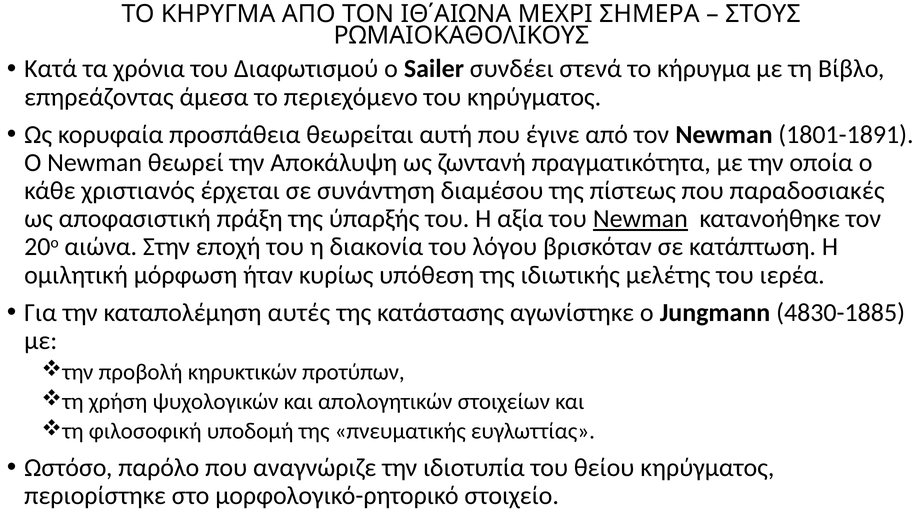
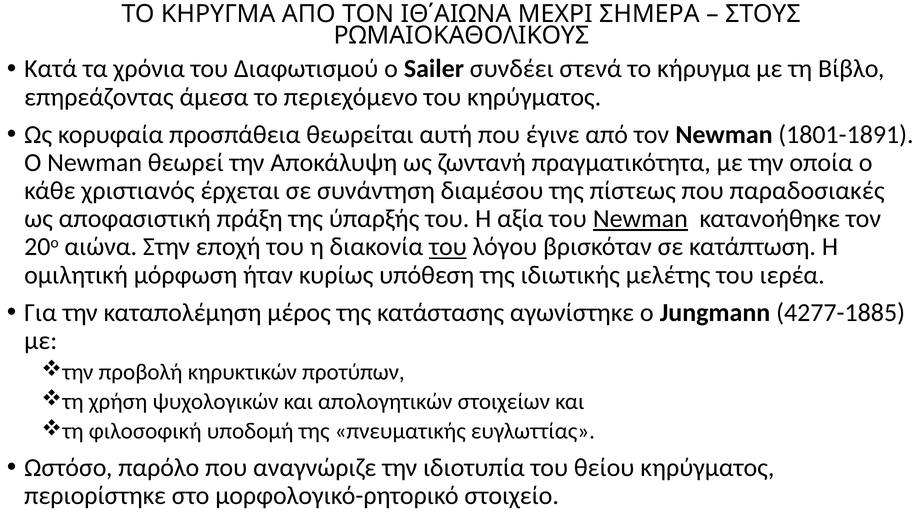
του underline: none -> present (448, 247)
αυτές: αυτές -> μέρος (299, 313)
4830-1885: 4830-1885 -> 4277-1885 (841, 313)
